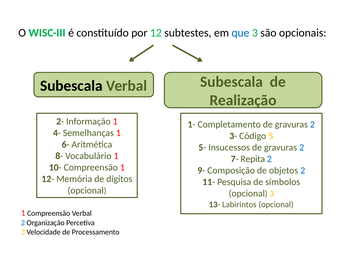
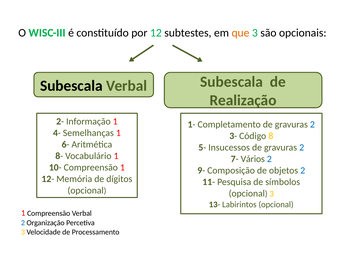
que colour: blue -> orange (240, 33)
5: 5 -> 8 (271, 136)
Repita: Repita -> Vários (253, 159)
